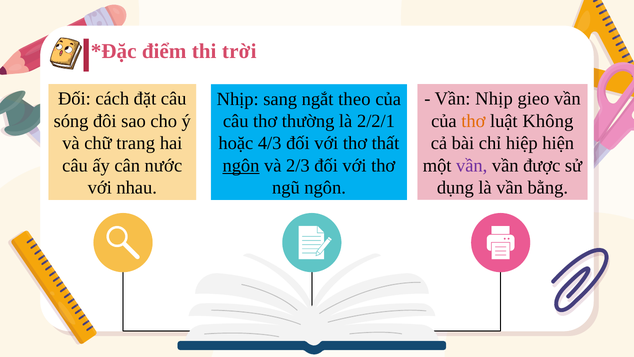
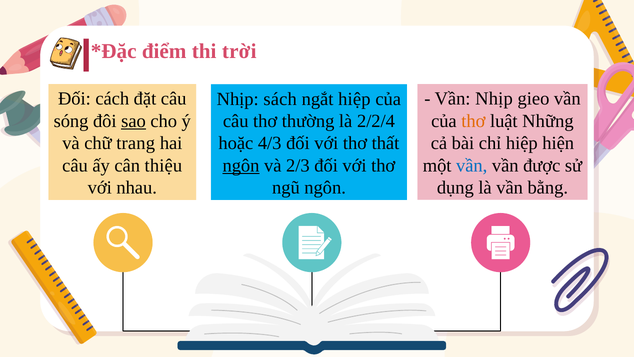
sang: sang -> sách (280, 99)
ngắt theo: theo -> hiệp (354, 99)
Không: Không -> Những (548, 121)
sao underline: none -> present (134, 121)
2/2/1: 2/2/1 -> 2/2/4 (376, 121)
vần colour: purple -> blue (472, 165)
nước: nước -> thiệu (163, 165)
